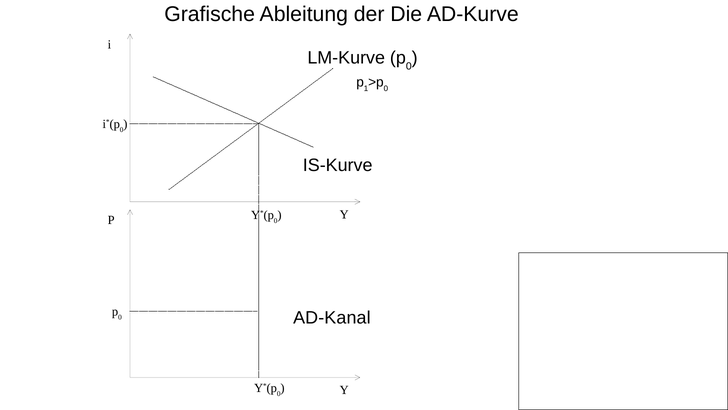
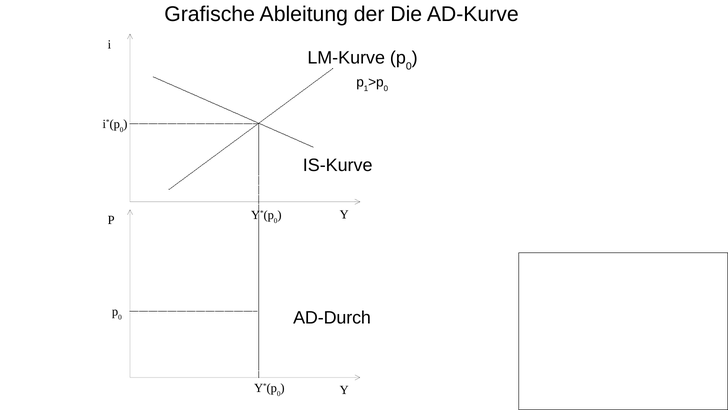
AD-Kanal: AD-Kanal -> AD-Durch (332, 317)
